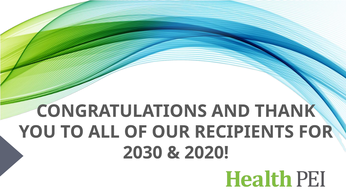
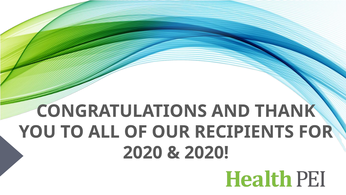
2030: 2030 -> 2020 (143, 152)
